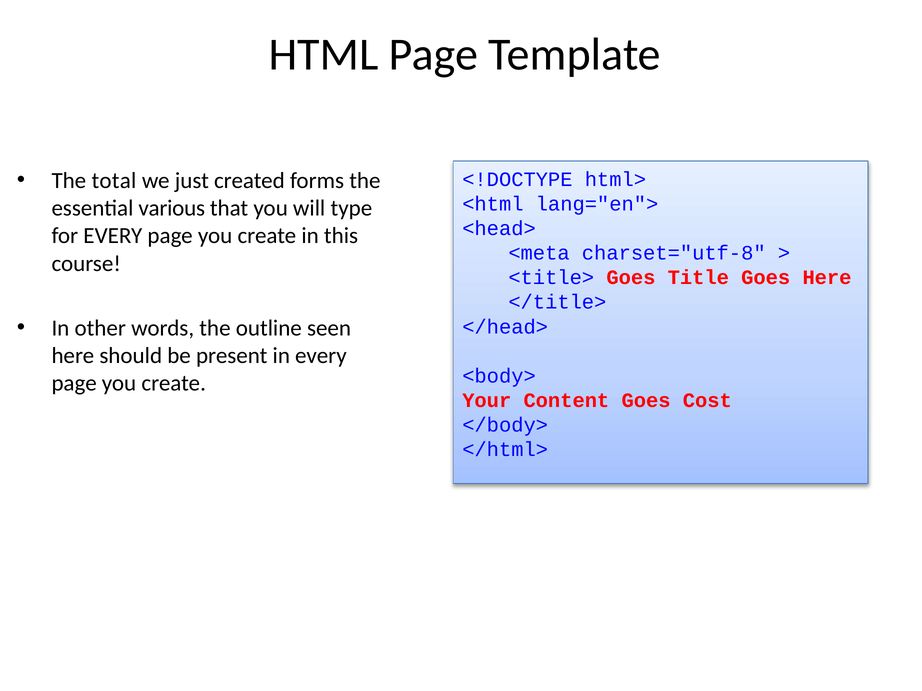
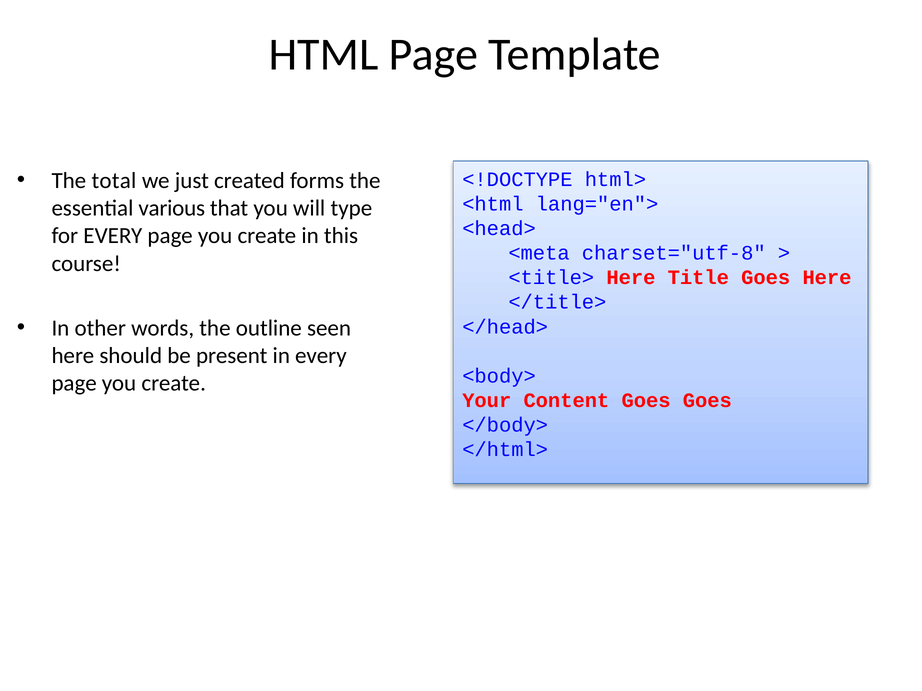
<title> Goes: Goes -> Here (631, 278)
Goes Cost: Cost -> Goes (707, 401)
